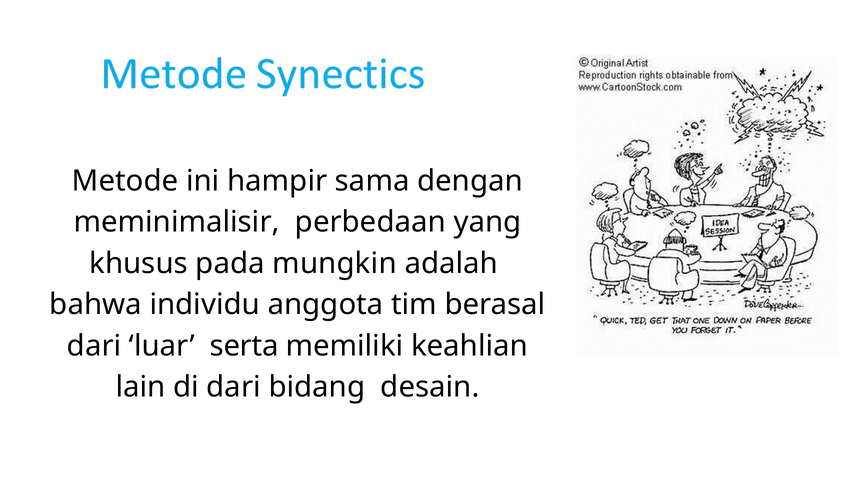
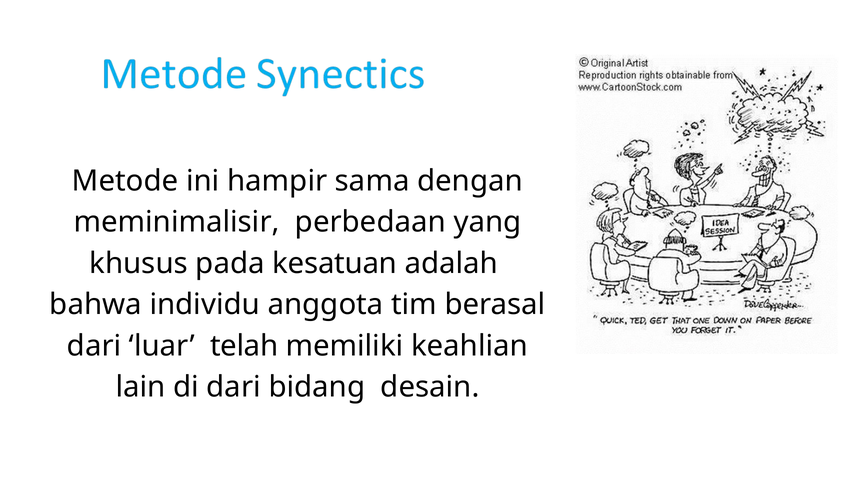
mungkin: mungkin -> kesatuan (335, 263)
serta: serta -> telah (244, 346)
